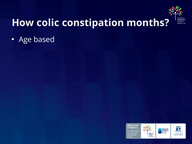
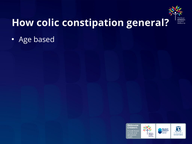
months: months -> general (148, 23)
